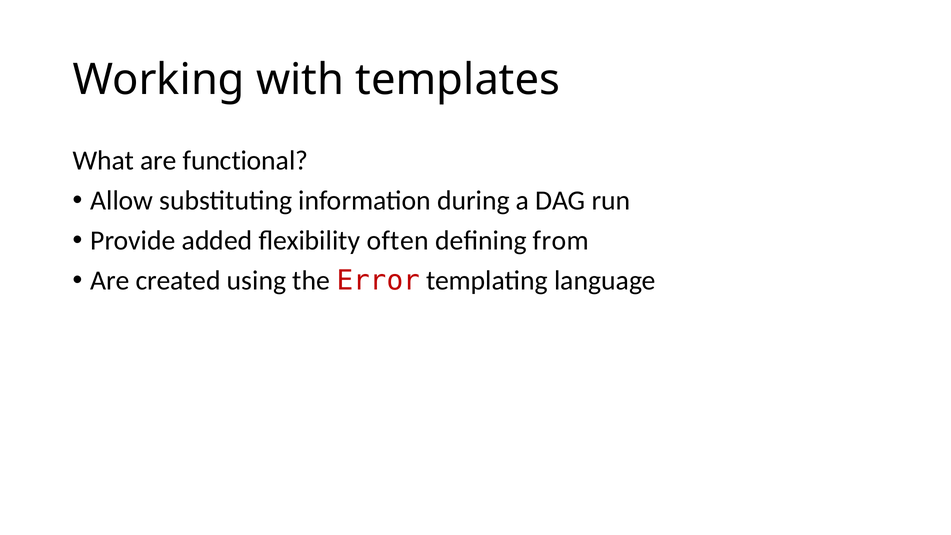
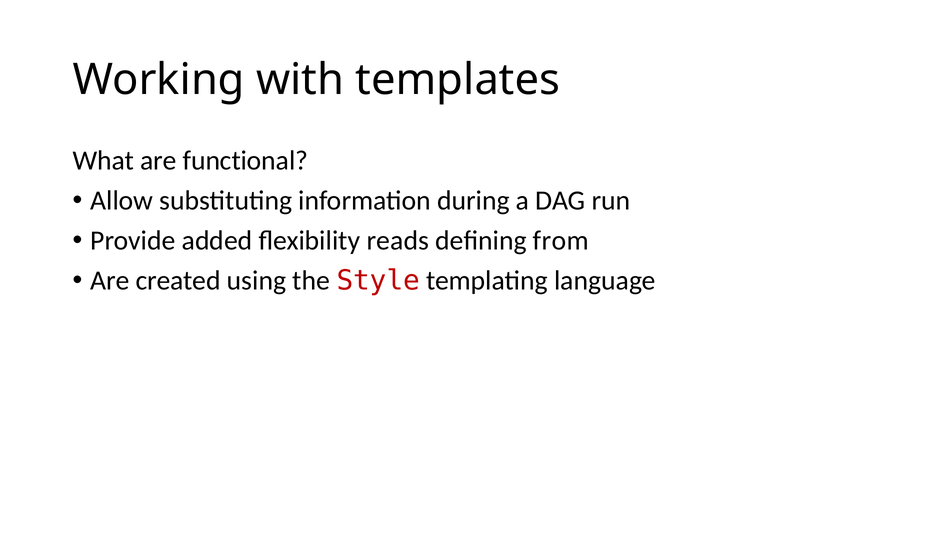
often: often -> reads (398, 241)
Error: Error -> Style (378, 280)
